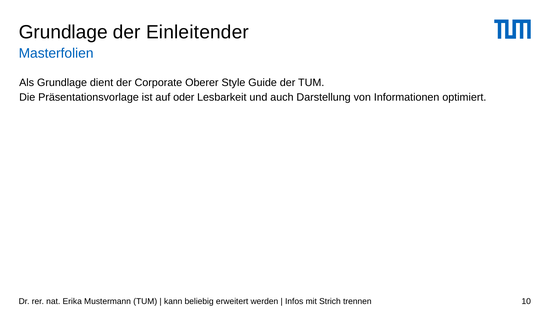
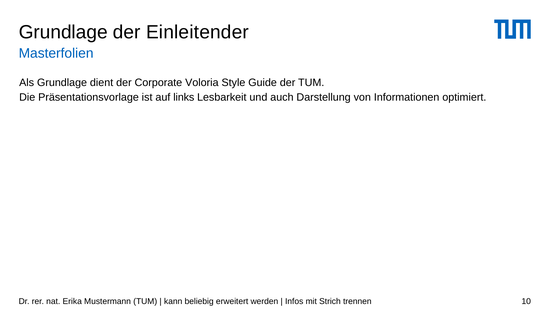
Oberer: Oberer -> Voloria (202, 82)
oder: oder -> links (184, 97)
